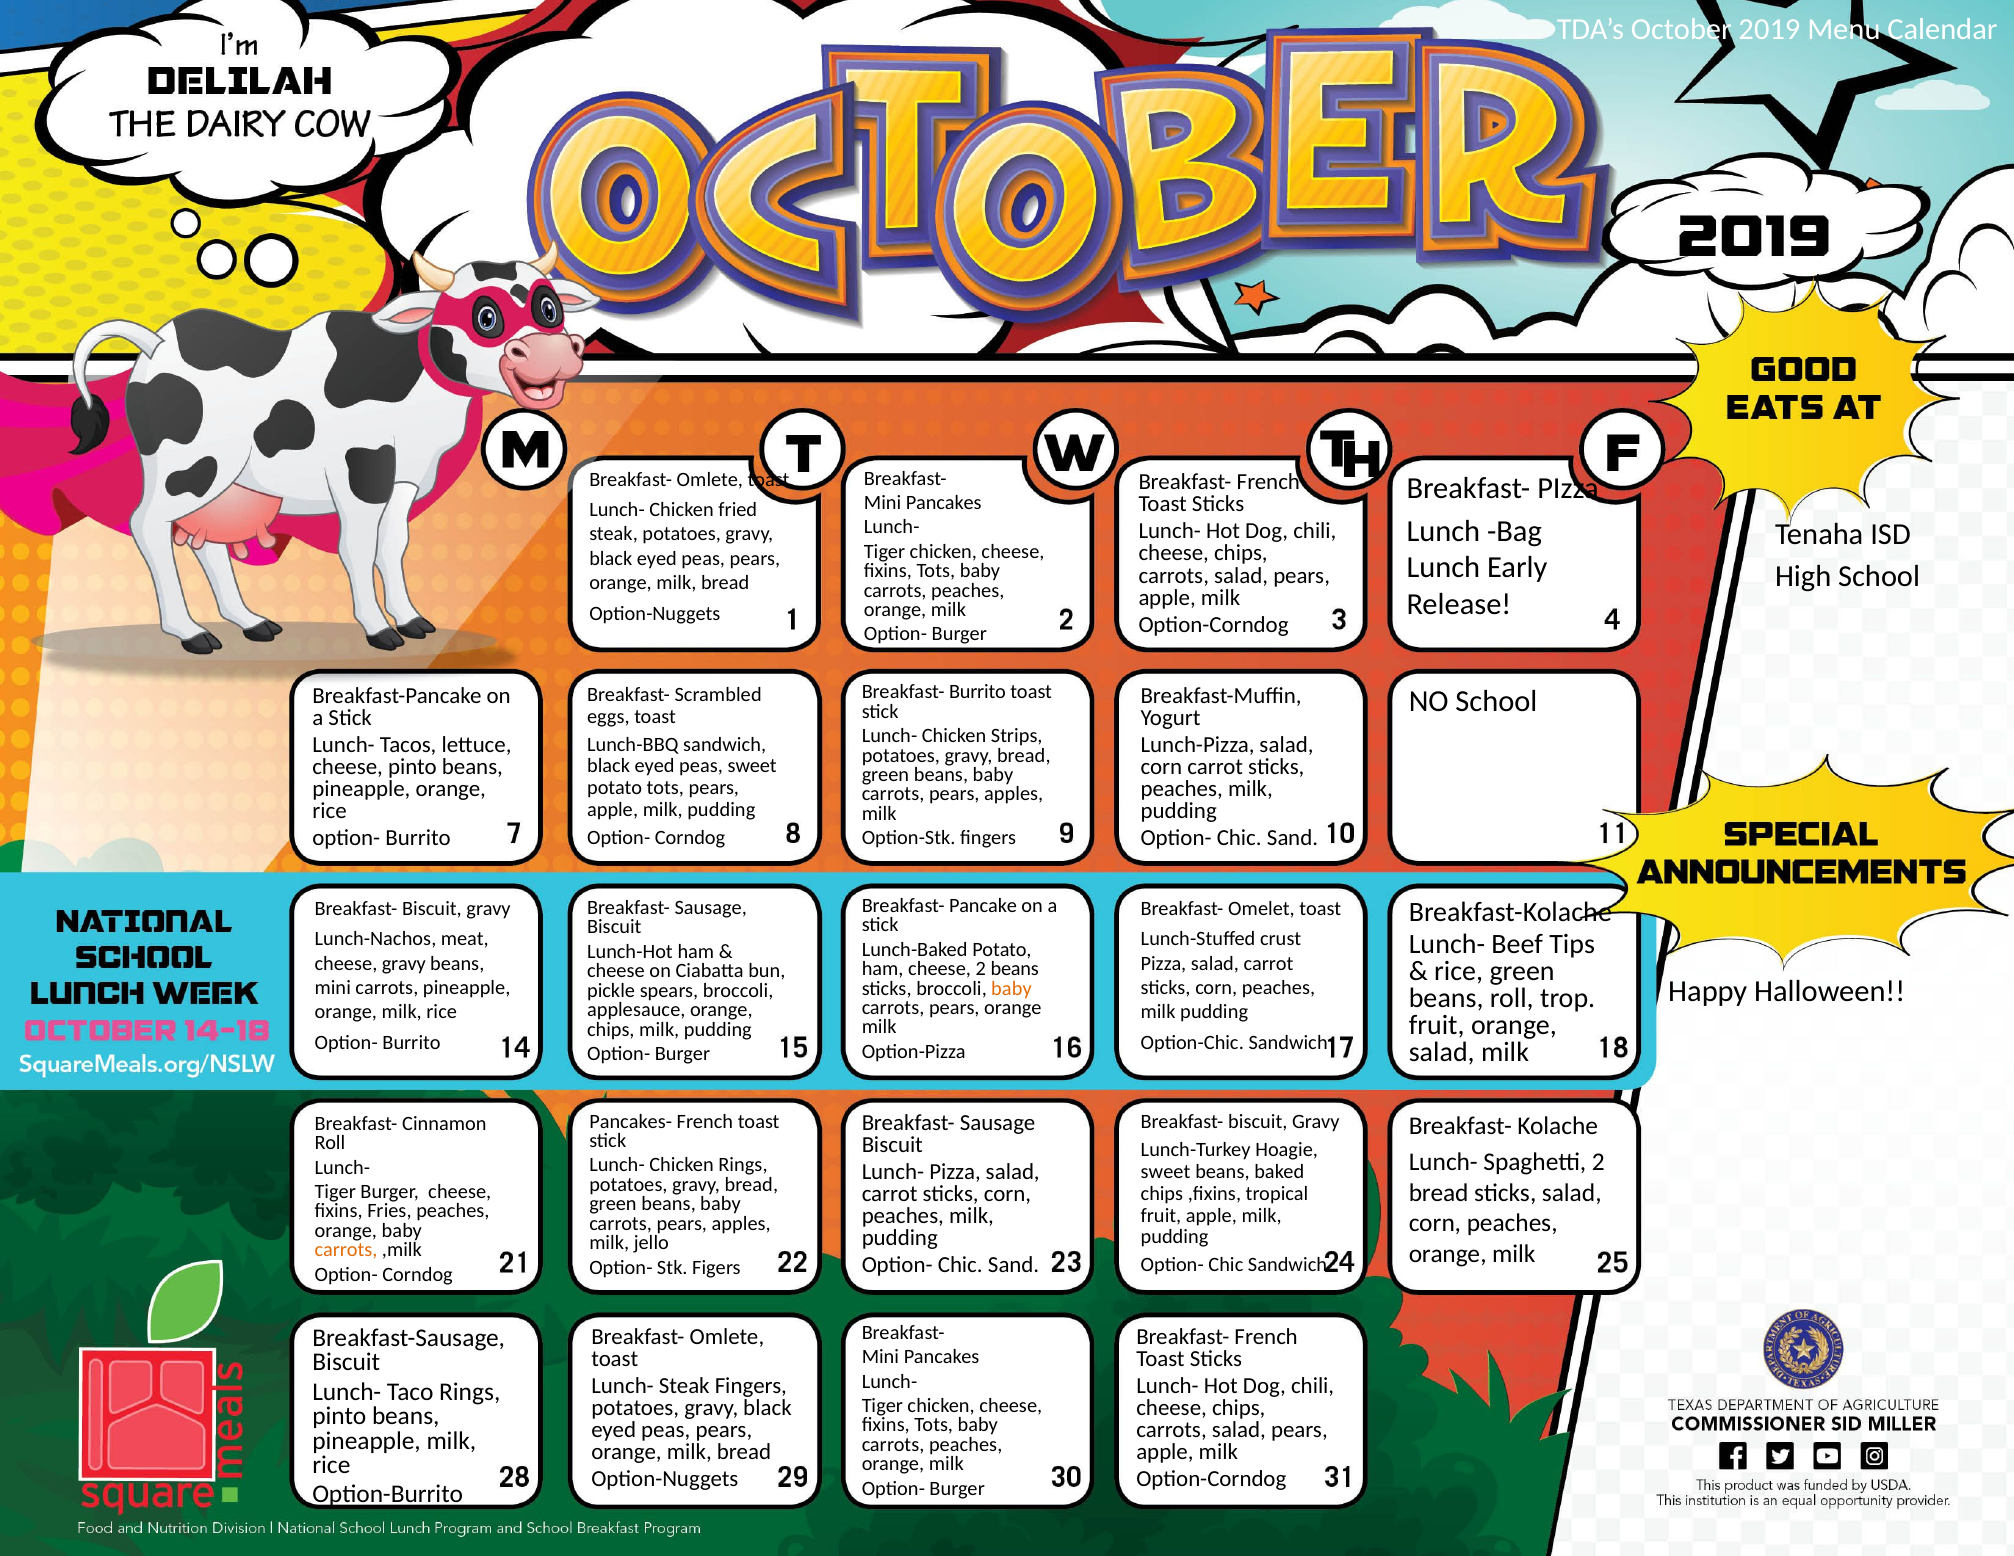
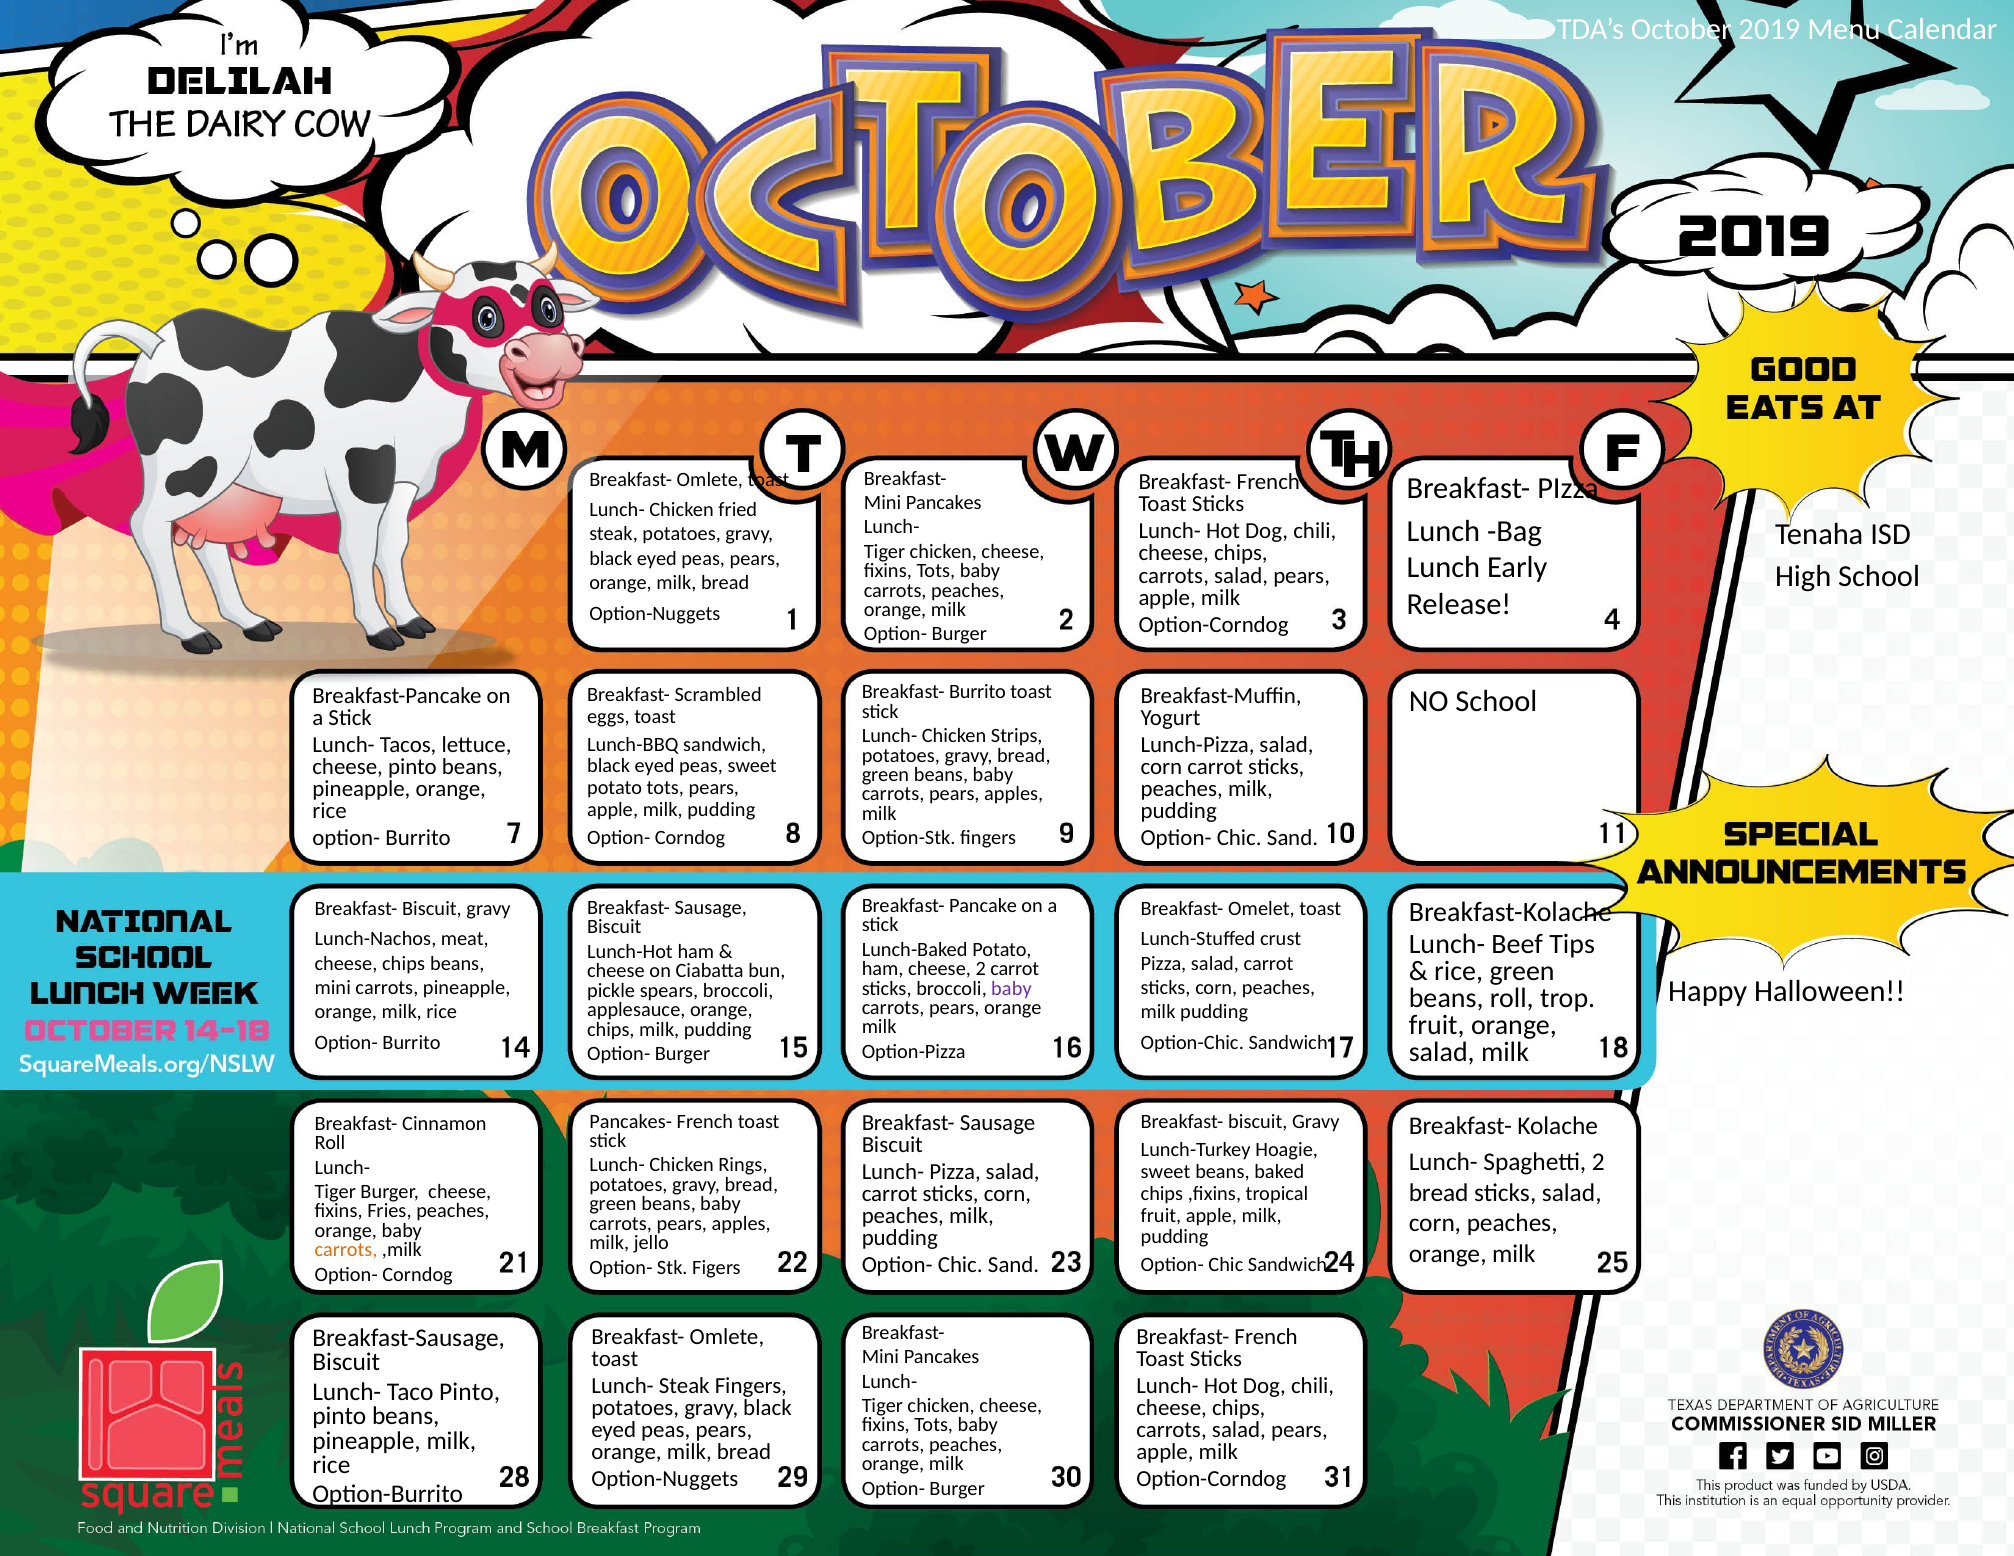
gravy: gravy -> chips (404, 964)
2 beans: beans -> carrot (1015, 969)
baby colour: orange -> purple (1011, 988)
Taco Rings: Rings -> Pinto (470, 1392)
